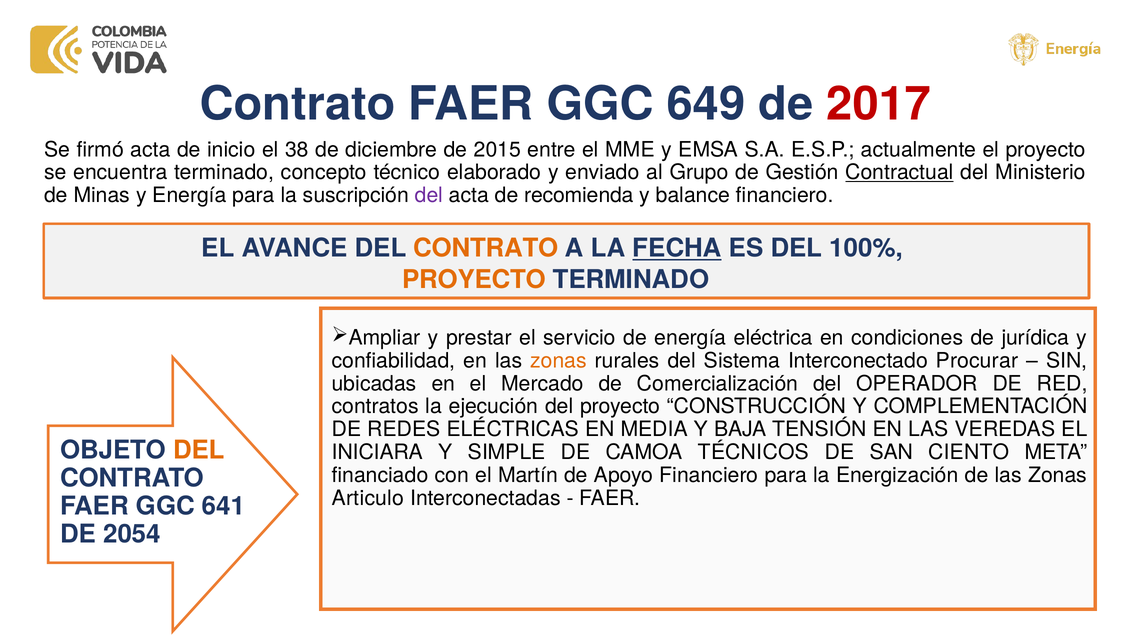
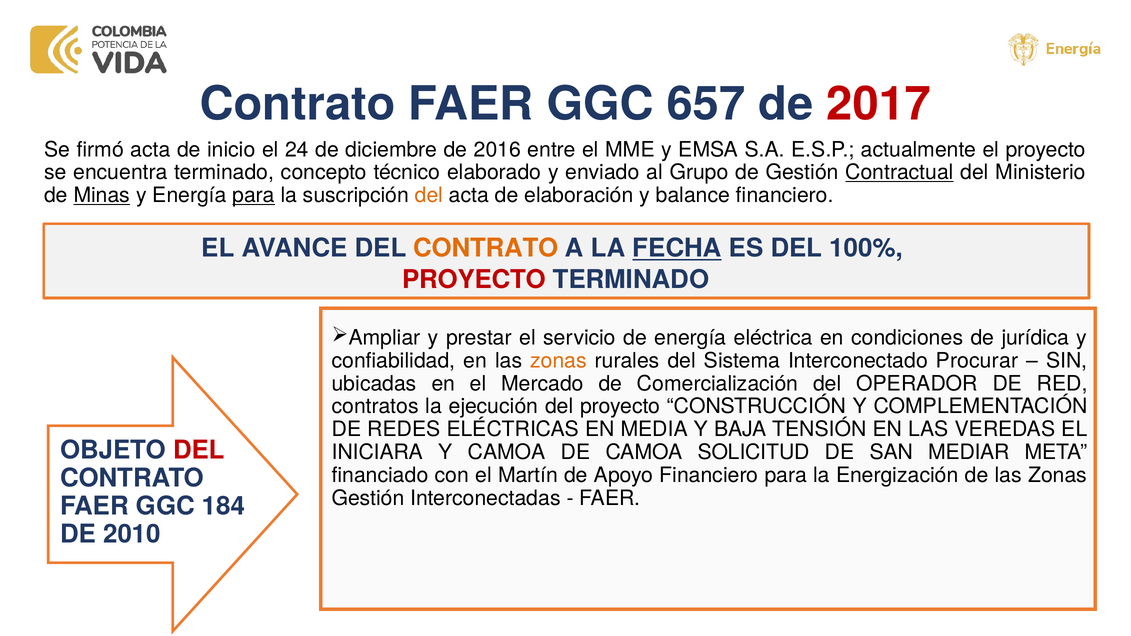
649: 649 -> 657 (706, 104)
38: 38 -> 24 (297, 150)
2015: 2015 -> 2016 (497, 150)
Minas underline: none -> present (102, 195)
para underline: none -> present (254, 195)
del colour: purple -> orange (429, 195)
recomienda: recomienda -> elaboración (579, 195)
PROYECTO colour: orange -> red (474, 280)
DEL colour: orange -> red (199, 451)
Y SIMPLE: SIMPLE -> CAMOA (507, 452)
TÉCNICOS: TÉCNICOS -> SOLICITUD (754, 452)
CIENTO: CIENTO -> MEDIAR (969, 452)
Articulo: Articulo -> Gestión (368, 498)
641: 641 -> 184 (224, 507)
2054: 2054 -> 2010 (132, 535)
